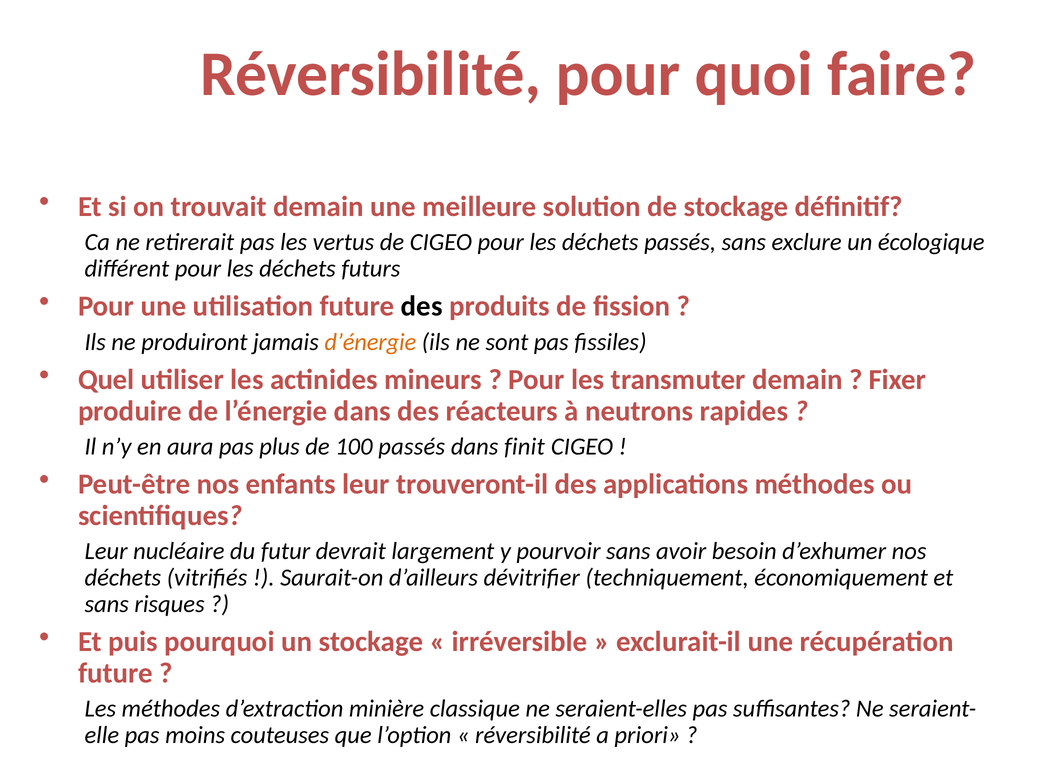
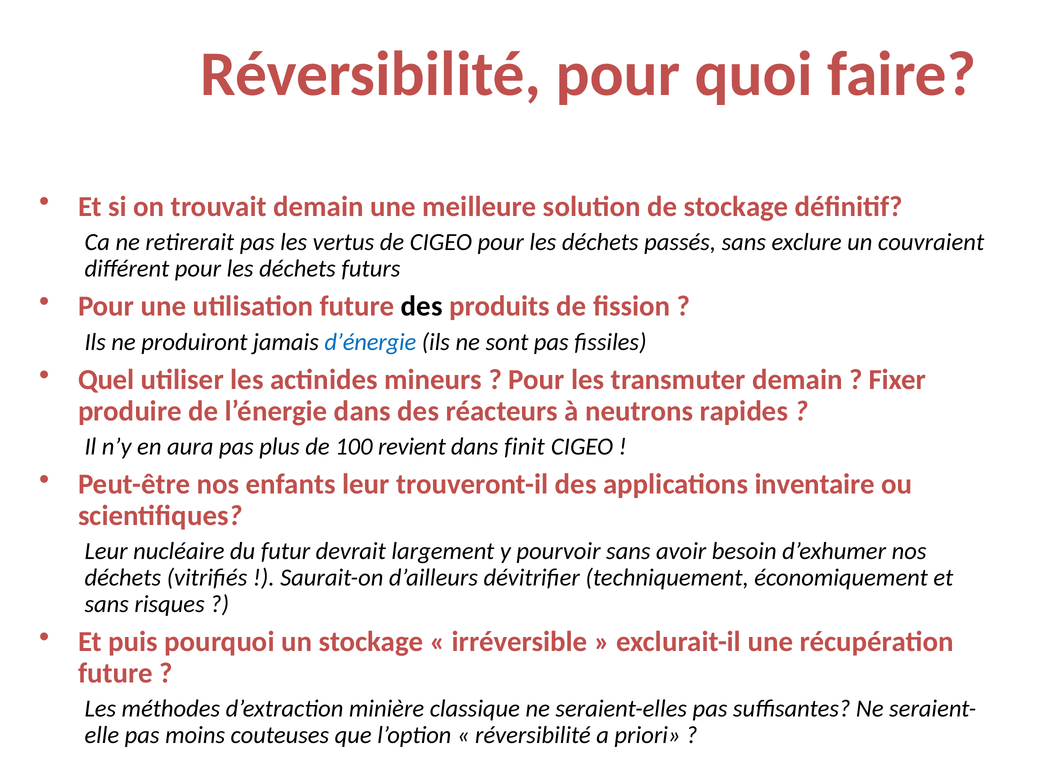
écologique: écologique -> couvraient (931, 242)
d’énergie colour: orange -> blue (370, 342)
100 passés: passés -> revient (412, 447)
applications méthodes: méthodes -> inventaire (815, 484)
